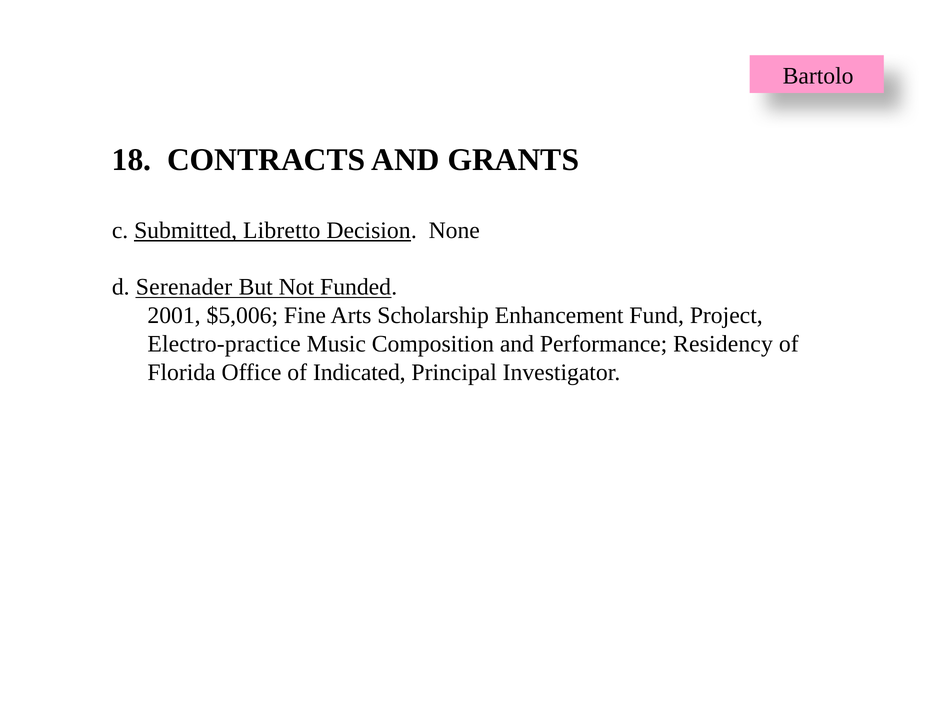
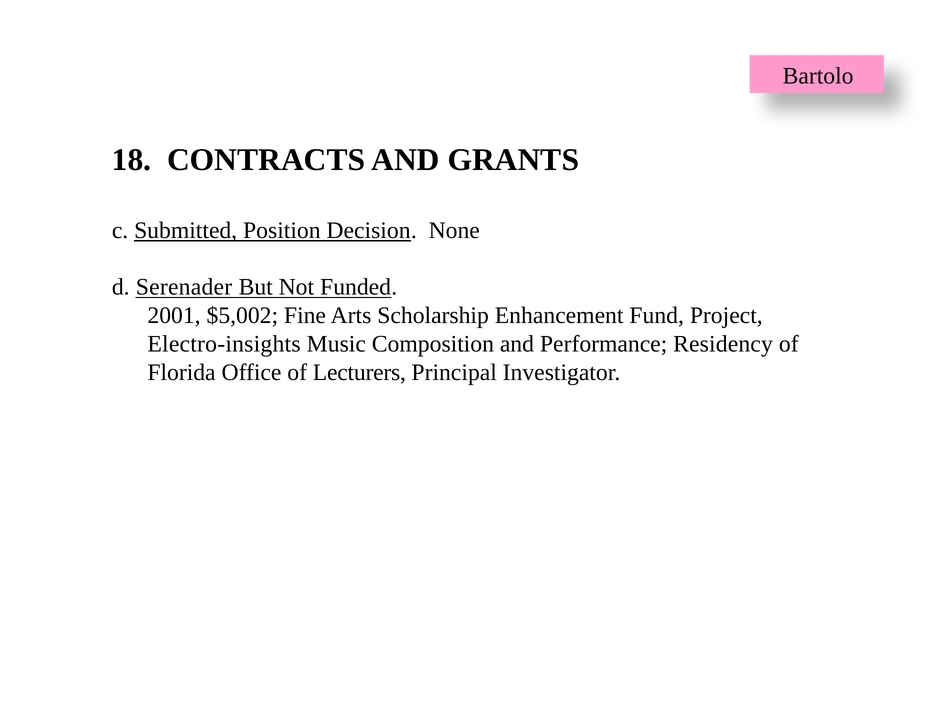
Libretto: Libretto -> Position (282, 230)
$5,006: $5,006 -> $5,002 (242, 316)
Electro-practice: Electro-practice -> Electro-insights (224, 344)
Indicated: Indicated -> Lecturers (359, 372)
